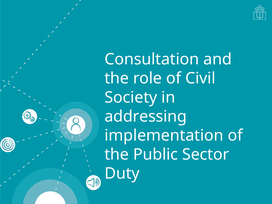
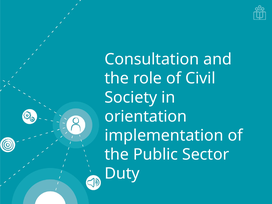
addressing: addressing -> orientation (146, 116)
